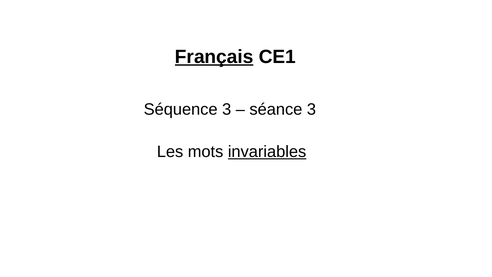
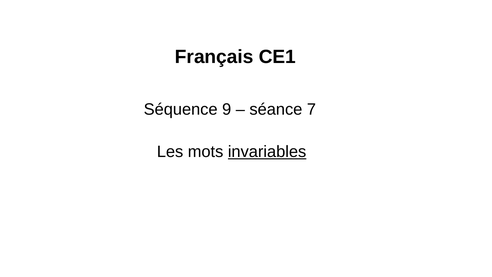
Français underline: present -> none (214, 57)
Séquence 3: 3 -> 9 (227, 109)
séance 3: 3 -> 7 (311, 109)
